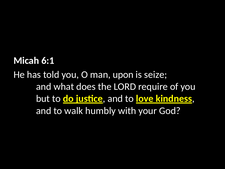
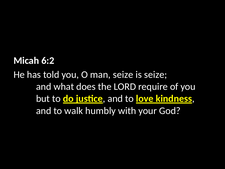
6:1: 6:1 -> 6:2 (48, 61)
man upon: upon -> seize (123, 75)
